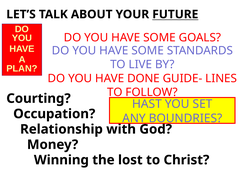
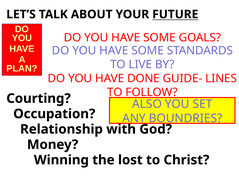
HAST: HAST -> ALSO (147, 104)
